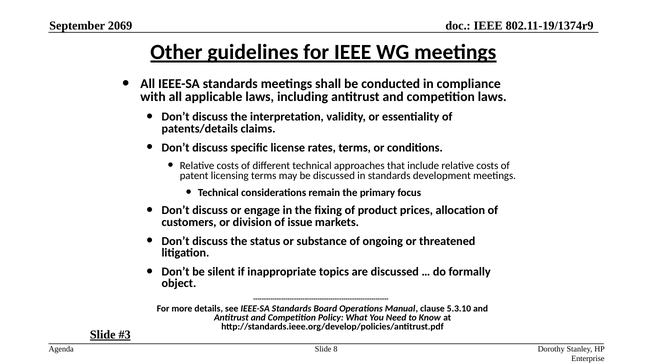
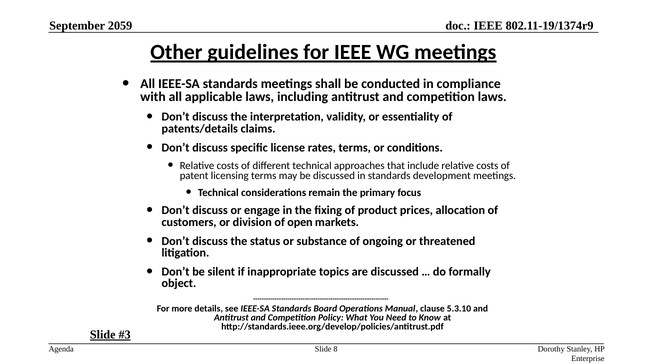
2069: 2069 -> 2059 (120, 26)
issue: issue -> open (300, 222)
